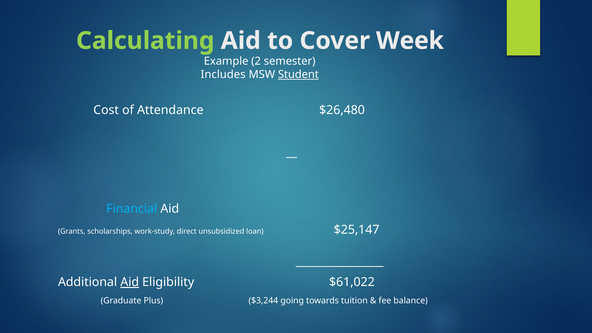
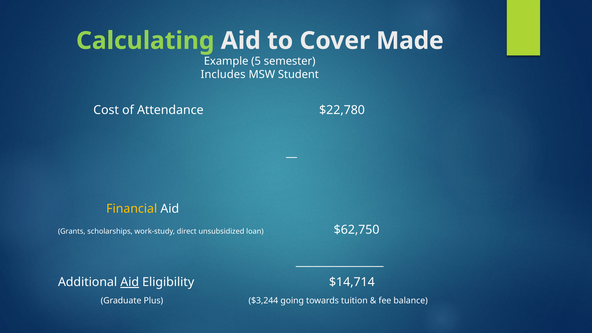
Week: Week -> Made (410, 41)
2: 2 -> 5 (256, 61)
Student underline: present -> none (298, 75)
$26,480: $26,480 -> $22,780 (342, 110)
Financial colour: light blue -> yellow (132, 209)
$25,147: $25,147 -> $62,750 (357, 230)
$61,022: $61,022 -> $14,714 (352, 282)
